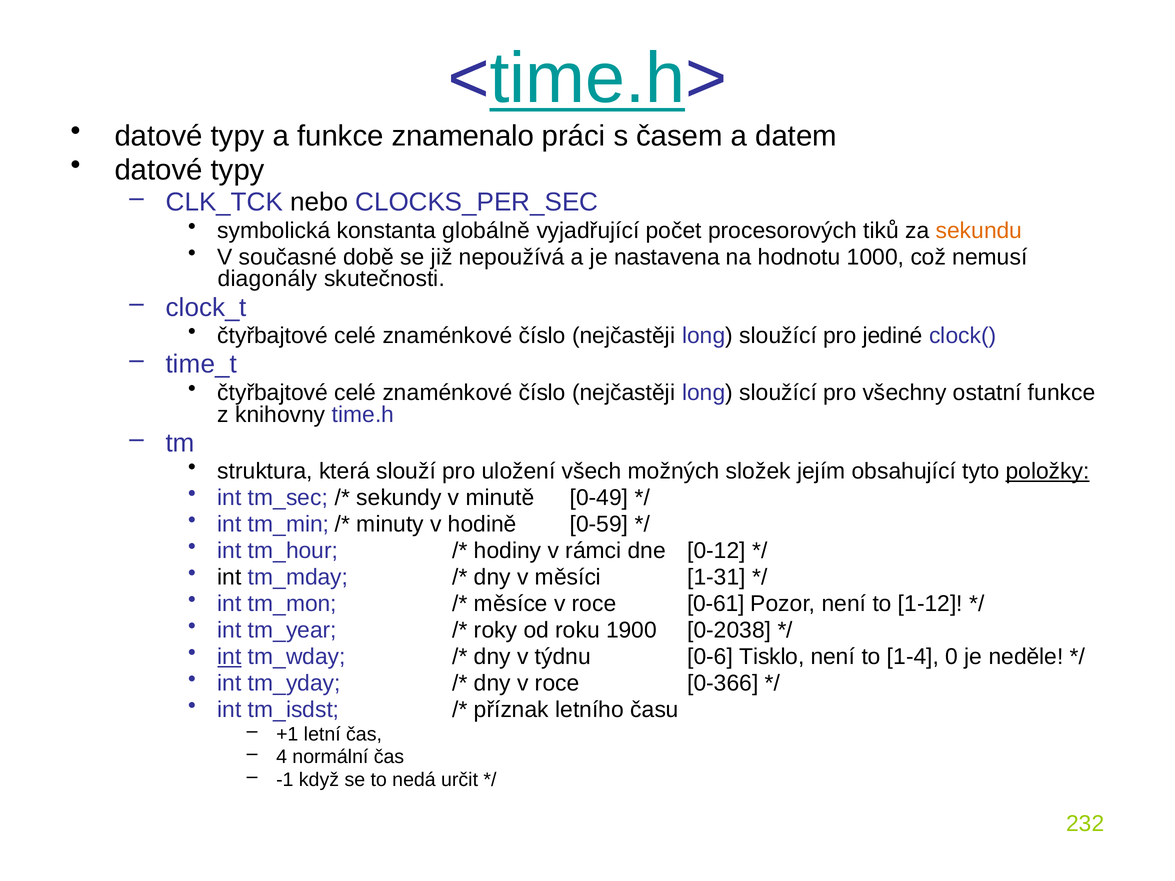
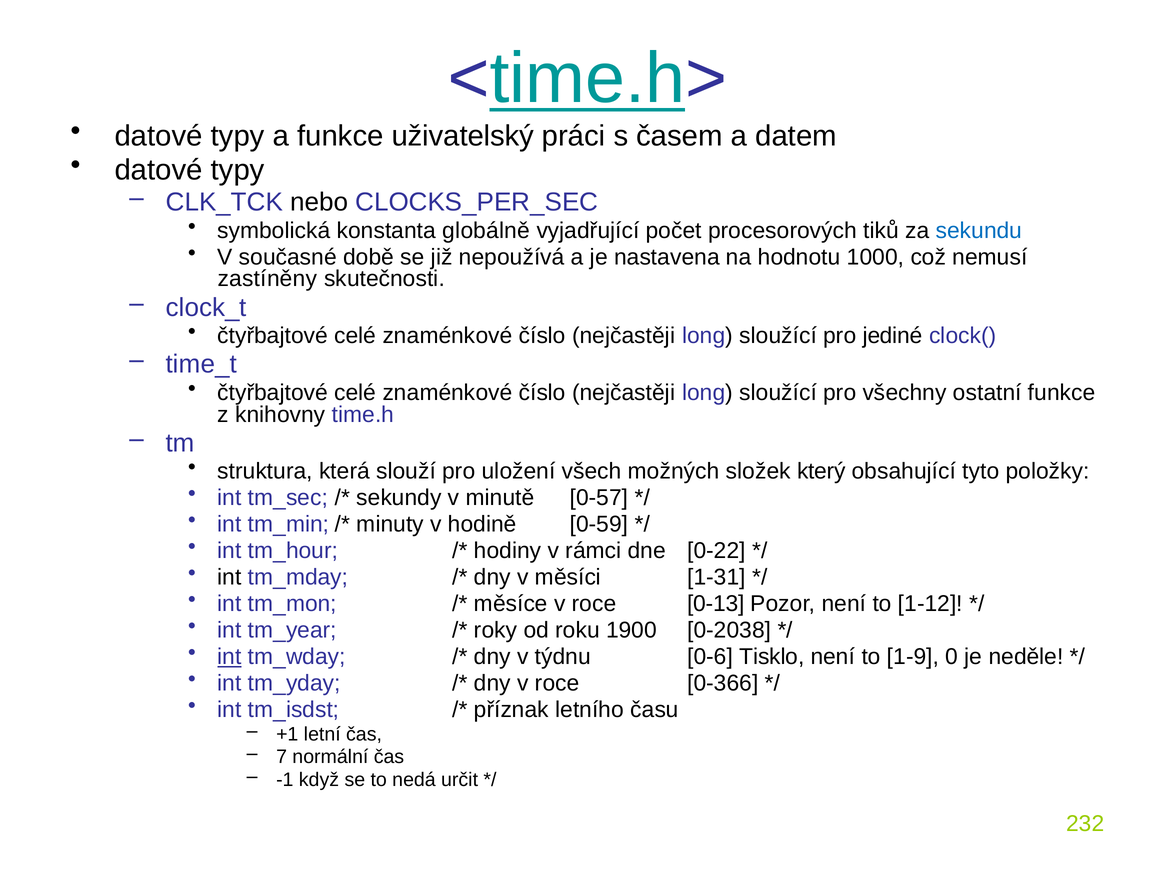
znamenalo: znamenalo -> uživatelský (463, 136)
sekundu colour: orange -> blue (979, 231)
diagonály: diagonály -> zastíněny (267, 279)
jejím: jejím -> který (821, 471)
položky underline: present -> none (1048, 471)
0-49: 0-49 -> 0-57 (599, 498)
0-12: 0-12 -> 0-22 (717, 551)
0-61: 0-61 -> 0-13 (716, 604)
1-4: 1-4 -> 1-9 (913, 657)
4: 4 -> 7 (282, 757)
